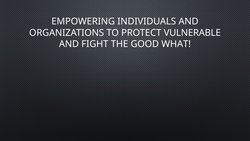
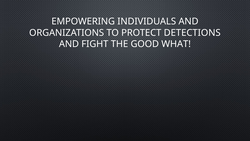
VULNERABLE: VULNERABLE -> DETECTIONS (192, 33)
